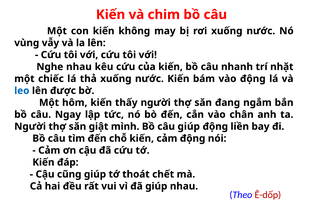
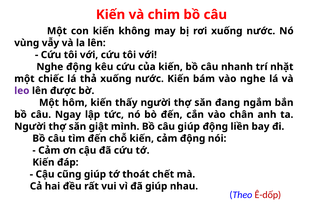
Nghe nhau: nhau -> động (79, 67)
vào động: động -> nghe (253, 79)
leo colour: blue -> purple (22, 91)
